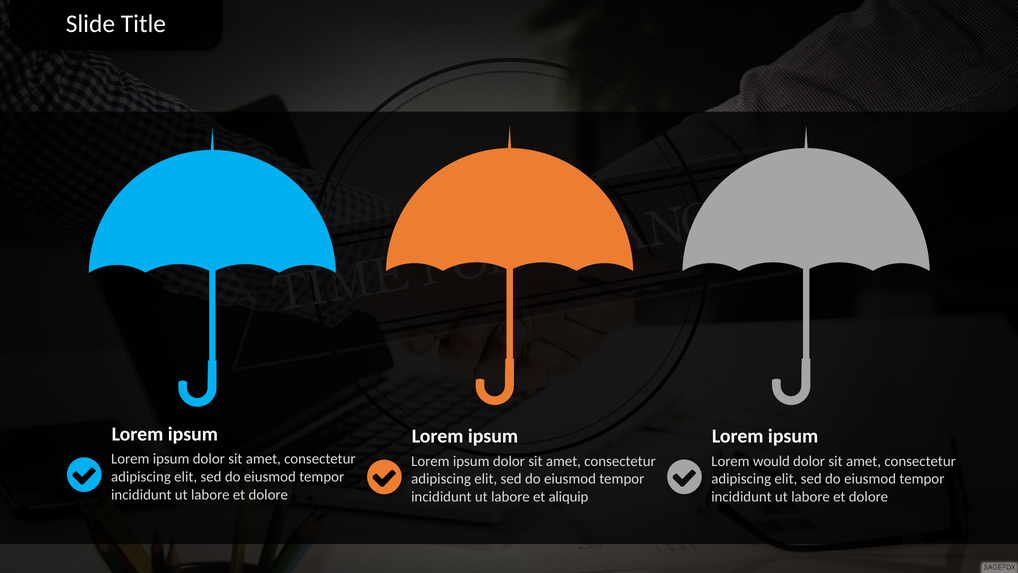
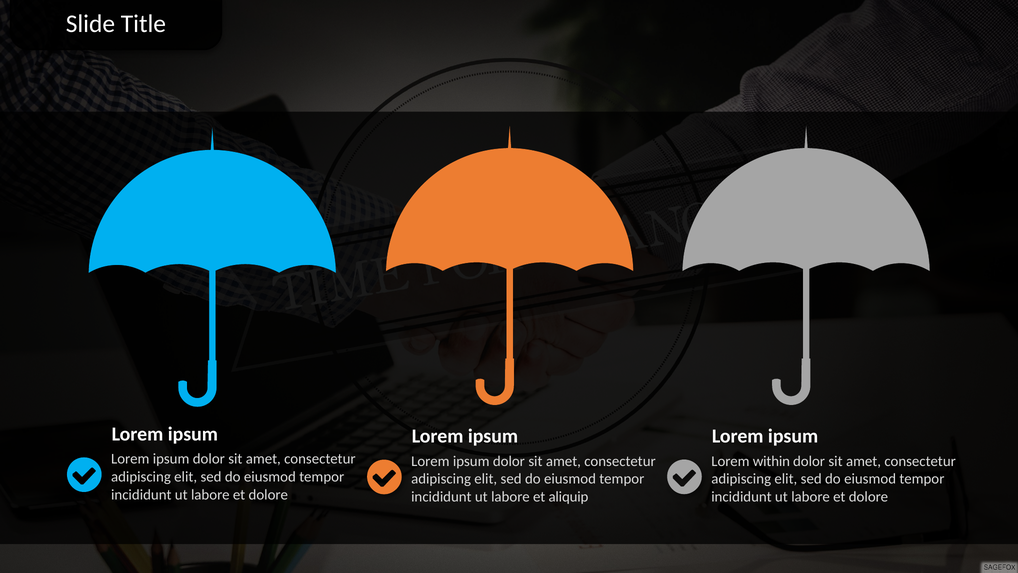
would: would -> within (771, 461)
